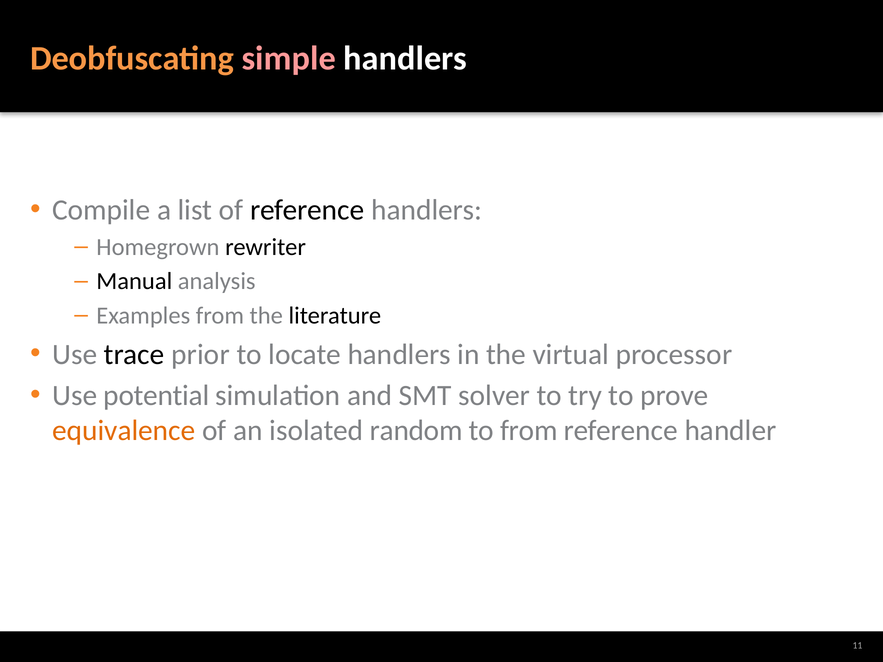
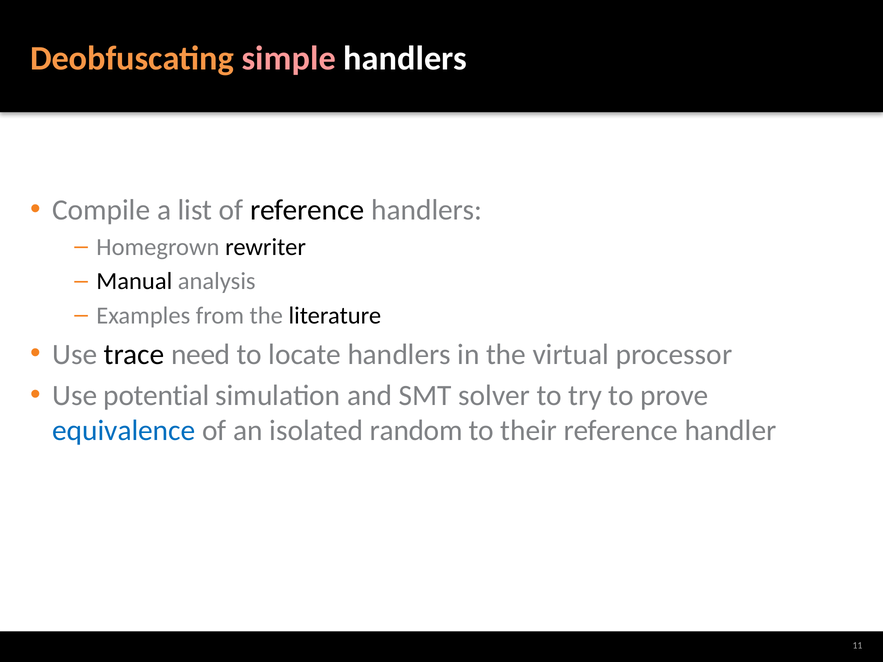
prior: prior -> need (201, 354)
equivalence colour: orange -> blue (124, 431)
to from: from -> their (529, 431)
